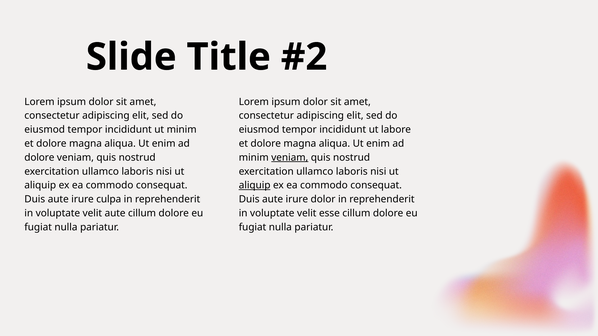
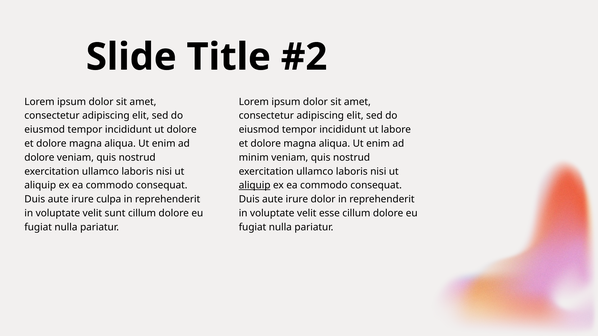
ut minim: minim -> dolore (182, 130)
veniam underline: present -> none (290, 158)
velit aute: aute -> sunt (115, 213)
